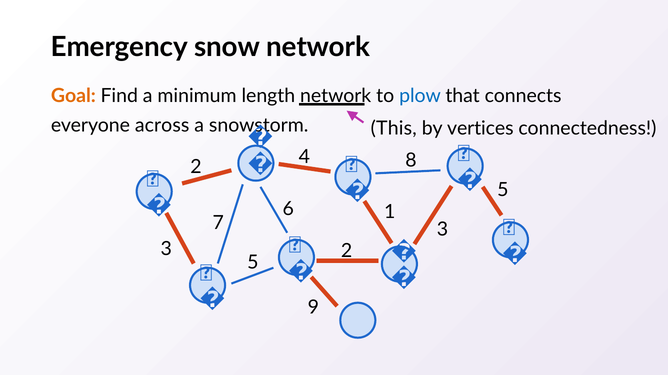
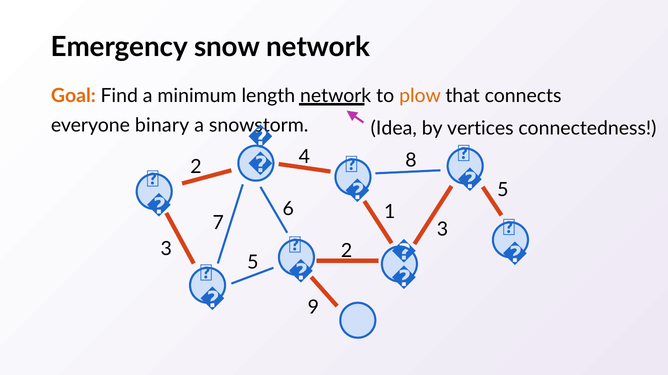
plow colour: blue -> orange (420, 96)
across: across -> binary (162, 125)
This: This -> Idea (394, 128)
